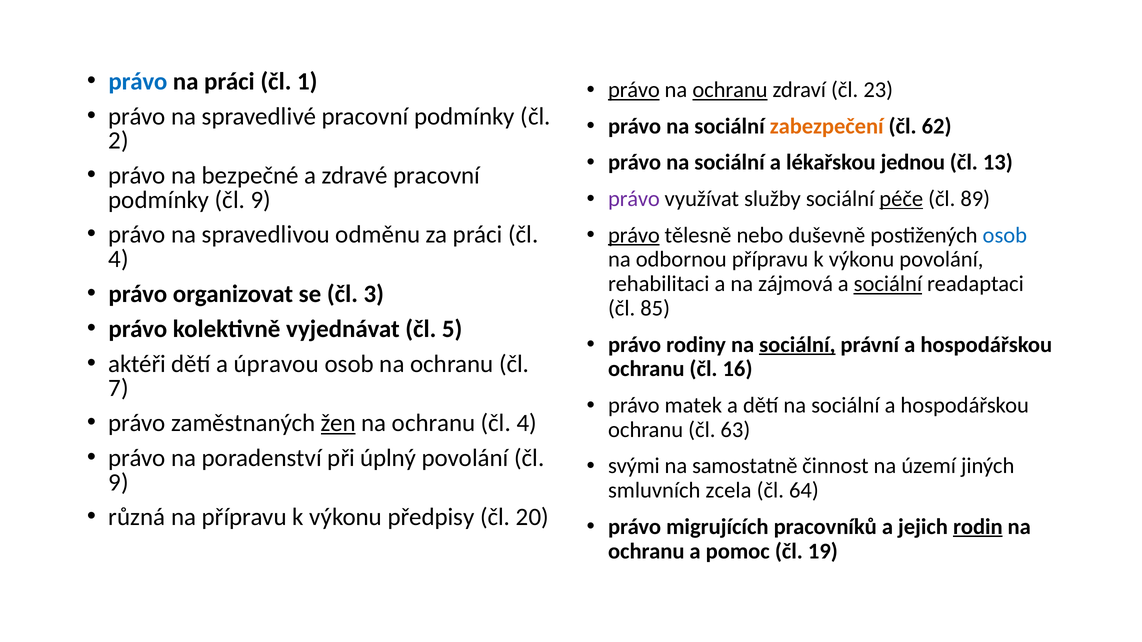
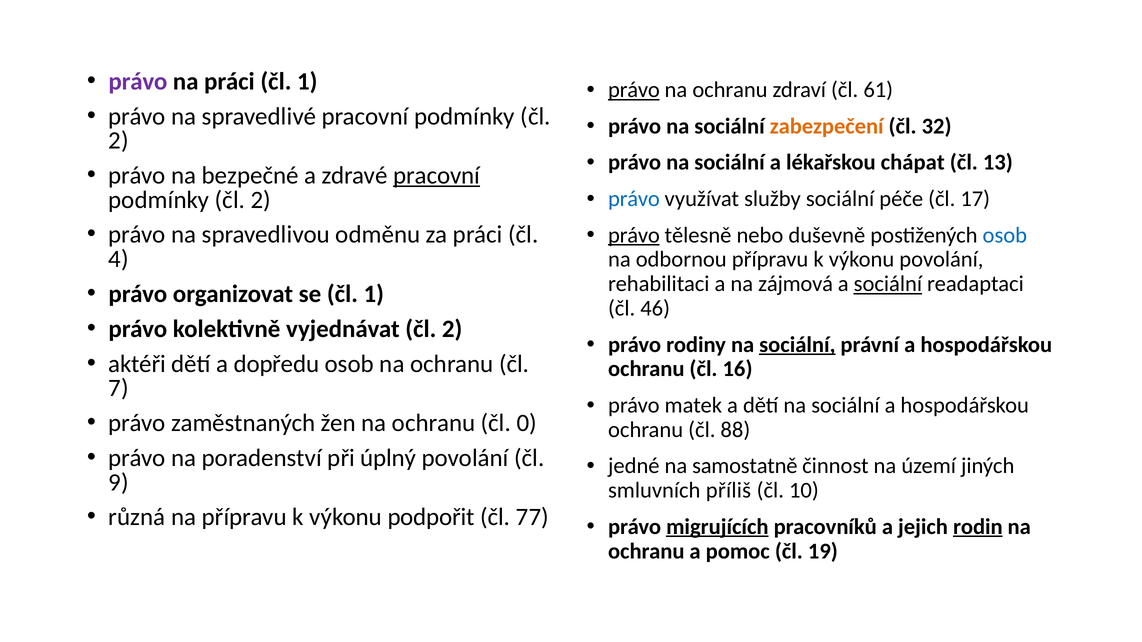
právo colour: blue -> purple (138, 81)
ochranu underline: present -> none (730, 90)
23: 23 -> 61 (878, 90)
62: 62 -> 32 (937, 126)
jednou: jednou -> chápat (913, 163)
pracovní underline: none -> present (437, 176)
právo colour: purple -> blue (634, 199)
péče underline: present -> none (901, 199)
89: 89 -> 17 (975, 199)
9: 9 -> 2 (261, 200)
se čl 3: 3 -> 1 (374, 294)
85: 85 -> 46 (655, 309)
vyjednávat čl 5: 5 -> 2 (452, 329)
úpravou: úpravou -> dopředu (276, 364)
žen underline: present -> none (338, 423)
ochranu čl 4: 4 -> 0 (527, 423)
63: 63 -> 88 (735, 430)
svými: svými -> jedné (634, 466)
zcela: zcela -> příliš (728, 491)
64: 64 -> 10 (804, 491)
předpisy: předpisy -> podpořit (431, 518)
20: 20 -> 77 (532, 518)
migrujících underline: none -> present (717, 527)
